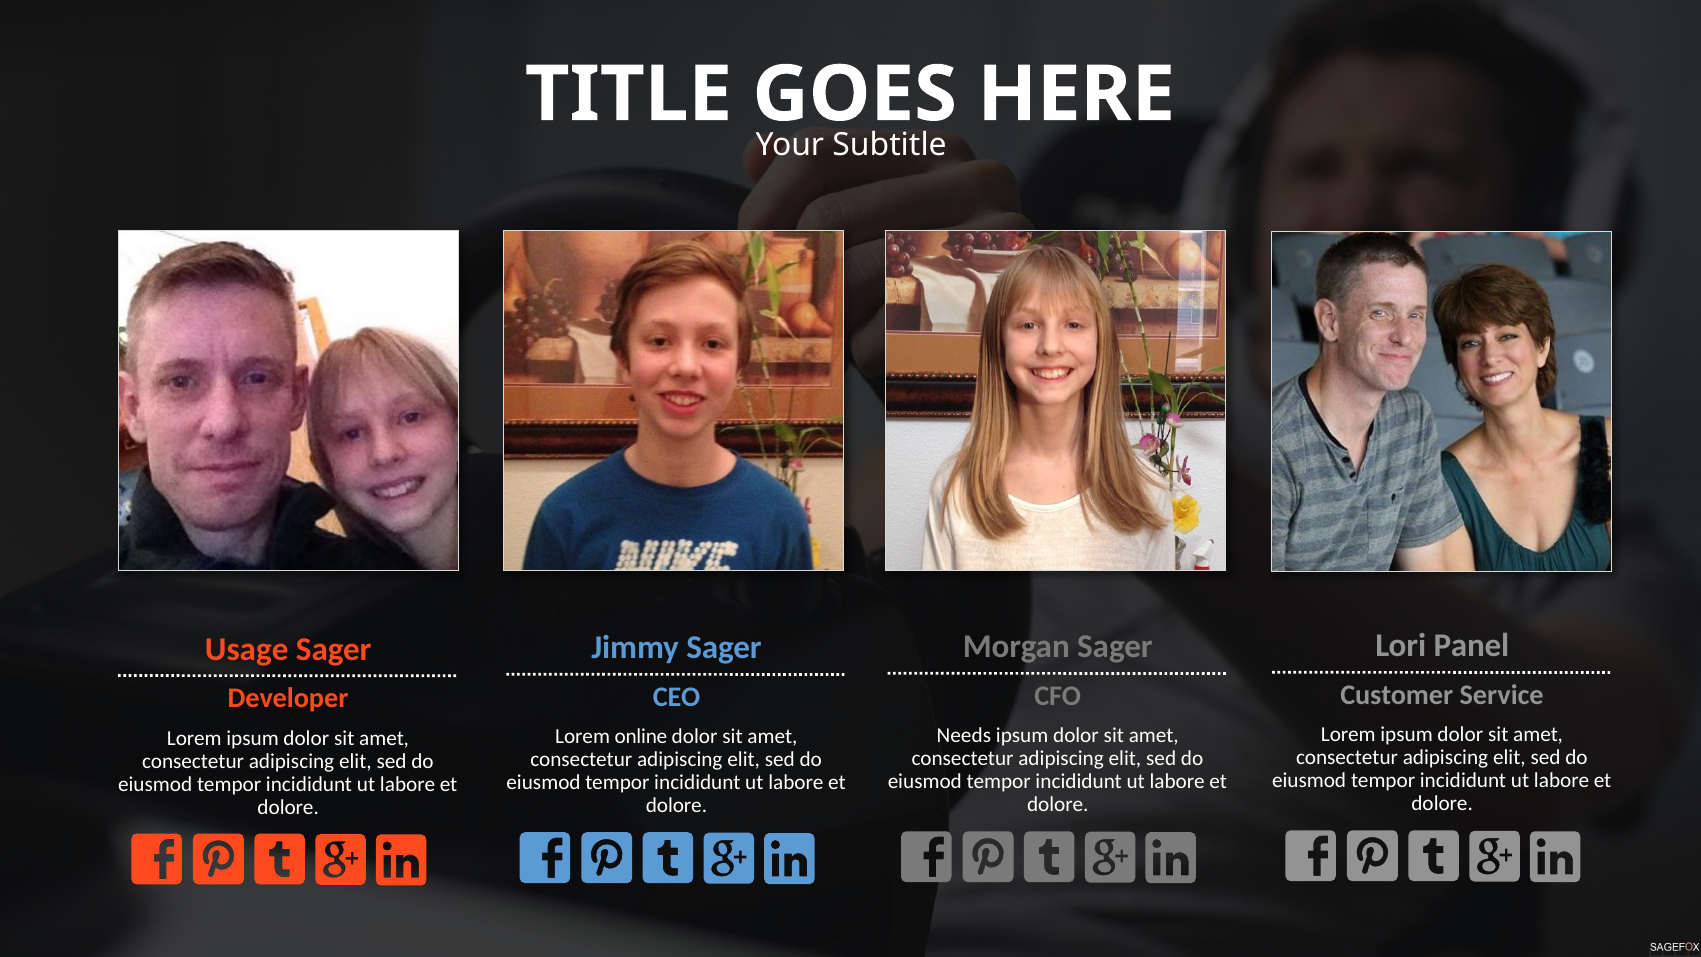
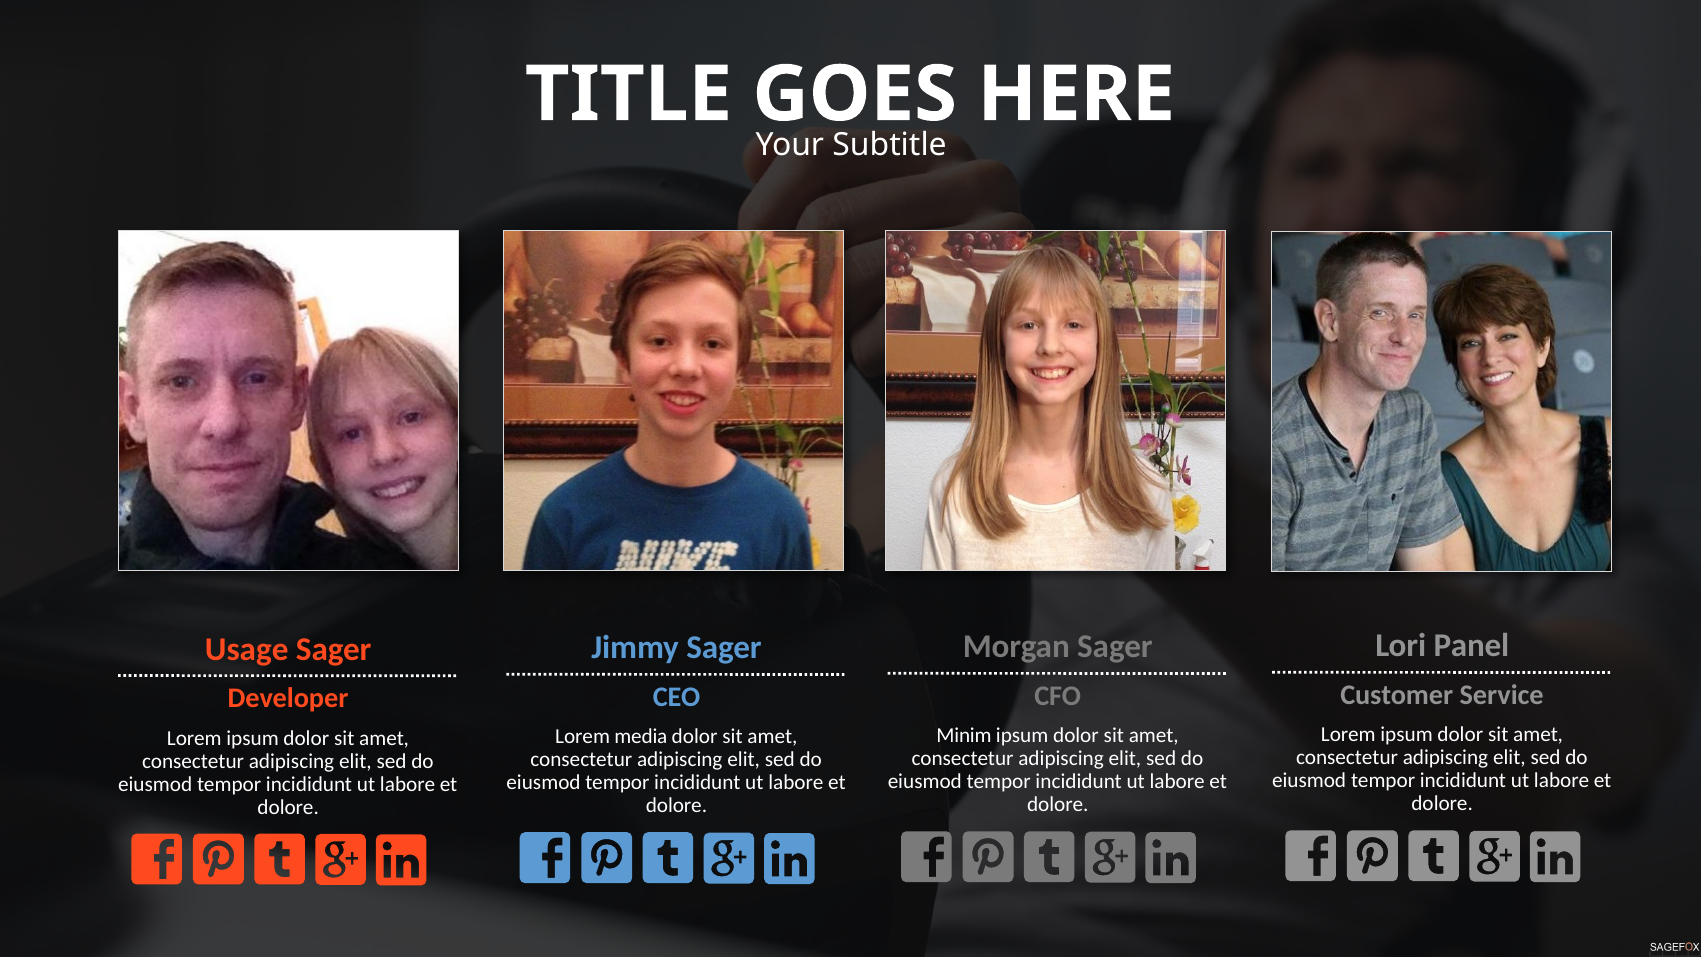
Needs: Needs -> Minim (964, 736)
online: online -> media (641, 737)
